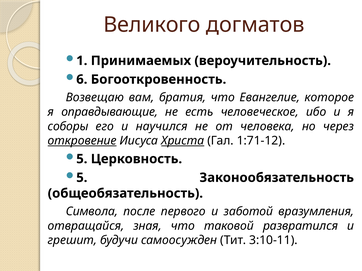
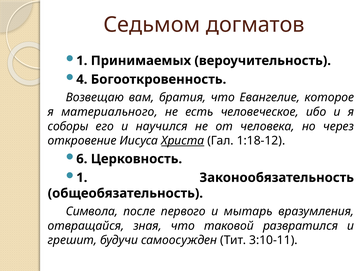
Великого: Великого -> Седьмом (152, 25)
6: 6 -> 4 (82, 80)
оправдывающие: оправдывающие -> материального (109, 112)
откровение underline: present -> none (82, 141)
1:71-12: 1:71-12 -> 1:18-12 (261, 141)
5: 5 -> 6 (82, 159)
5: 5 -> 1 (82, 178)
заботой: заботой -> мытарь (248, 212)
